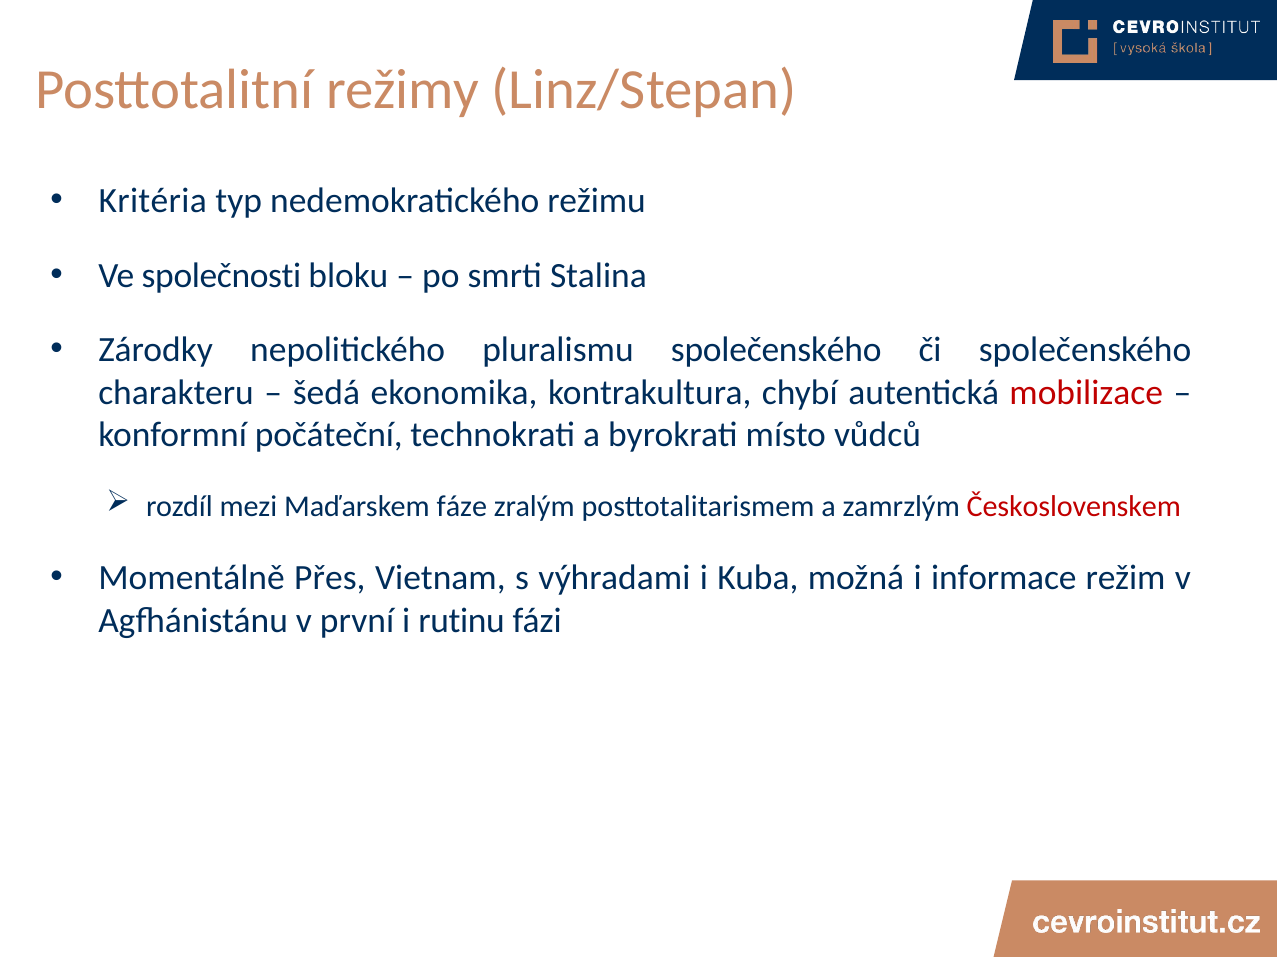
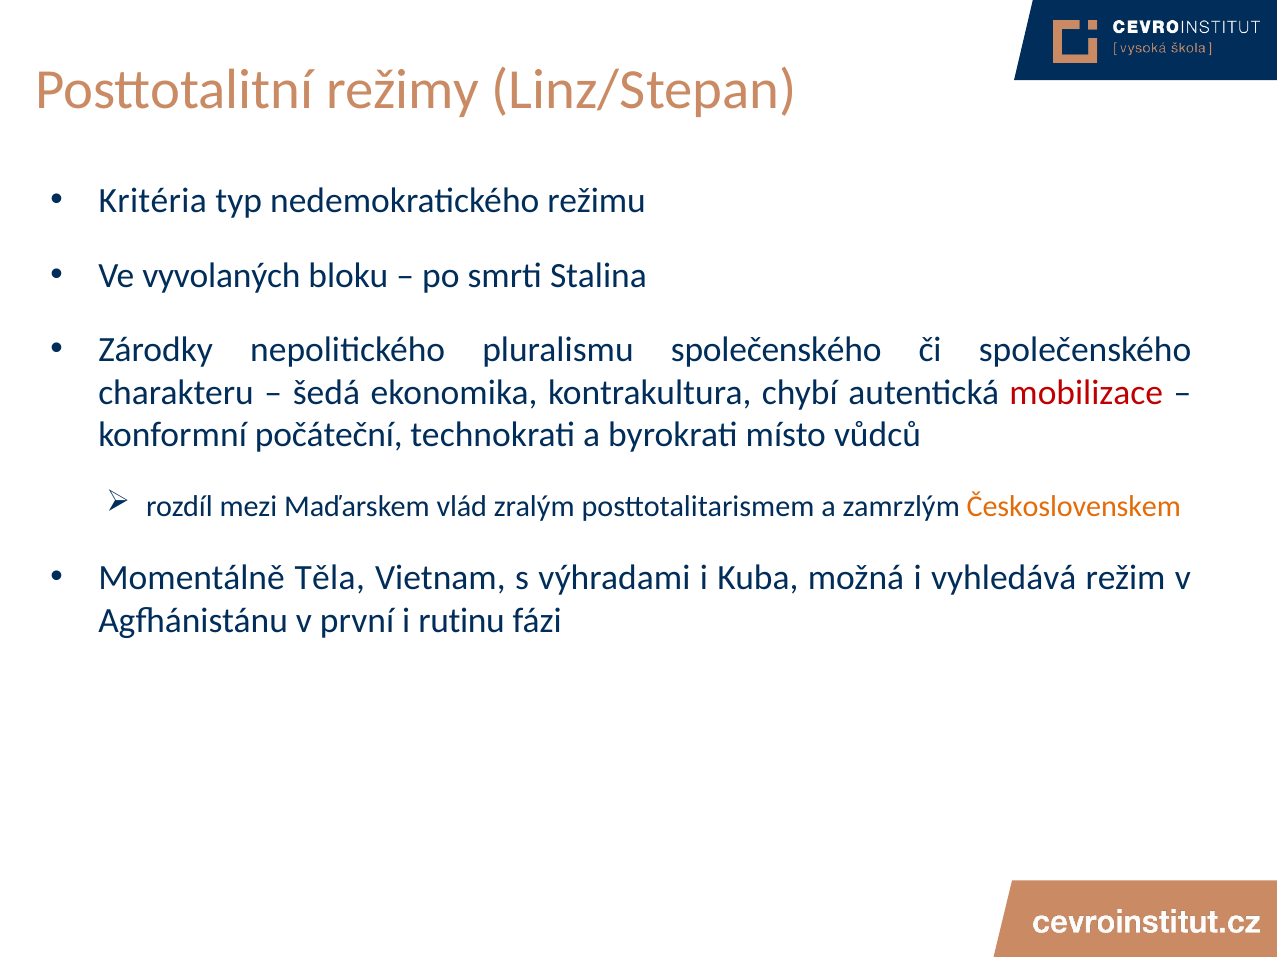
společnosti: společnosti -> vyvolaných (221, 276)
fáze: fáze -> vlád (462, 507)
Československem colour: red -> orange (1074, 507)
Přes: Přes -> Těla (330, 578)
informace: informace -> vyhledává (1004, 578)
